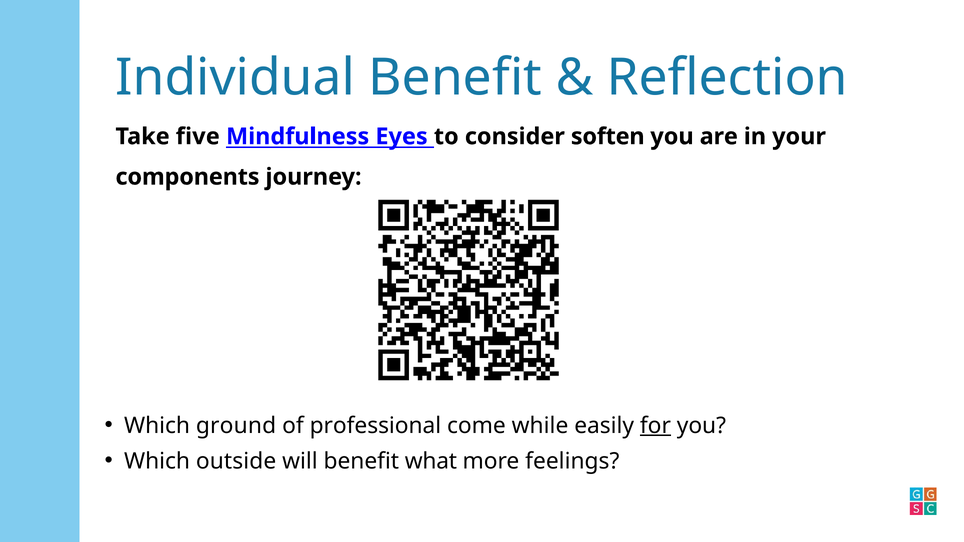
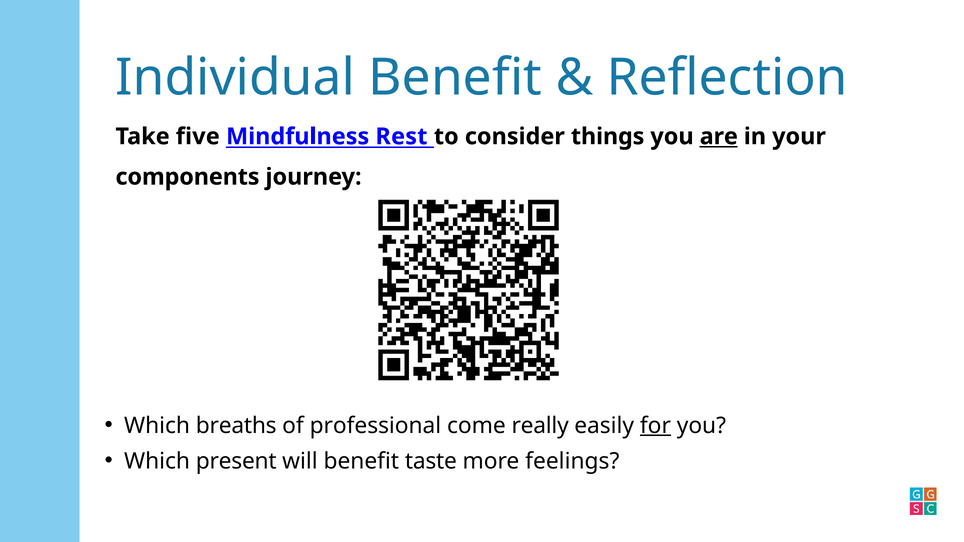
Eyes: Eyes -> Rest (401, 137)
soften: soften -> things (608, 137)
are underline: none -> present (719, 137)
ground: ground -> breaths (236, 426)
while: while -> really (540, 426)
outside: outside -> present (236, 461)
what: what -> taste (431, 461)
